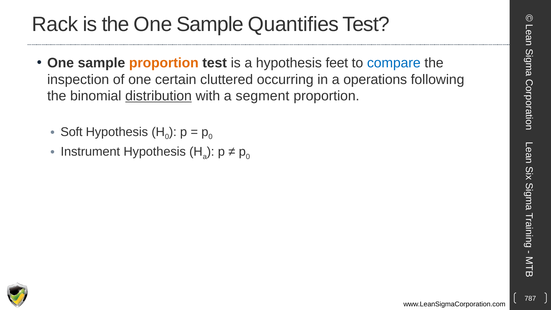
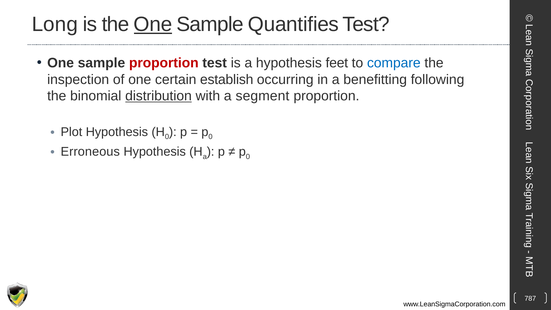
Rack: Rack -> Long (55, 25)
One underline: none -> present (153, 25)
proportion colour: orange -> red (164, 63)
cluttered: cluttered -> establish (227, 79)
operations: operations -> benefitting (375, 79)
Soft: Soft -> Plot (71, 132)
Instrument: Instrument -> Erroneous (90, 152)
